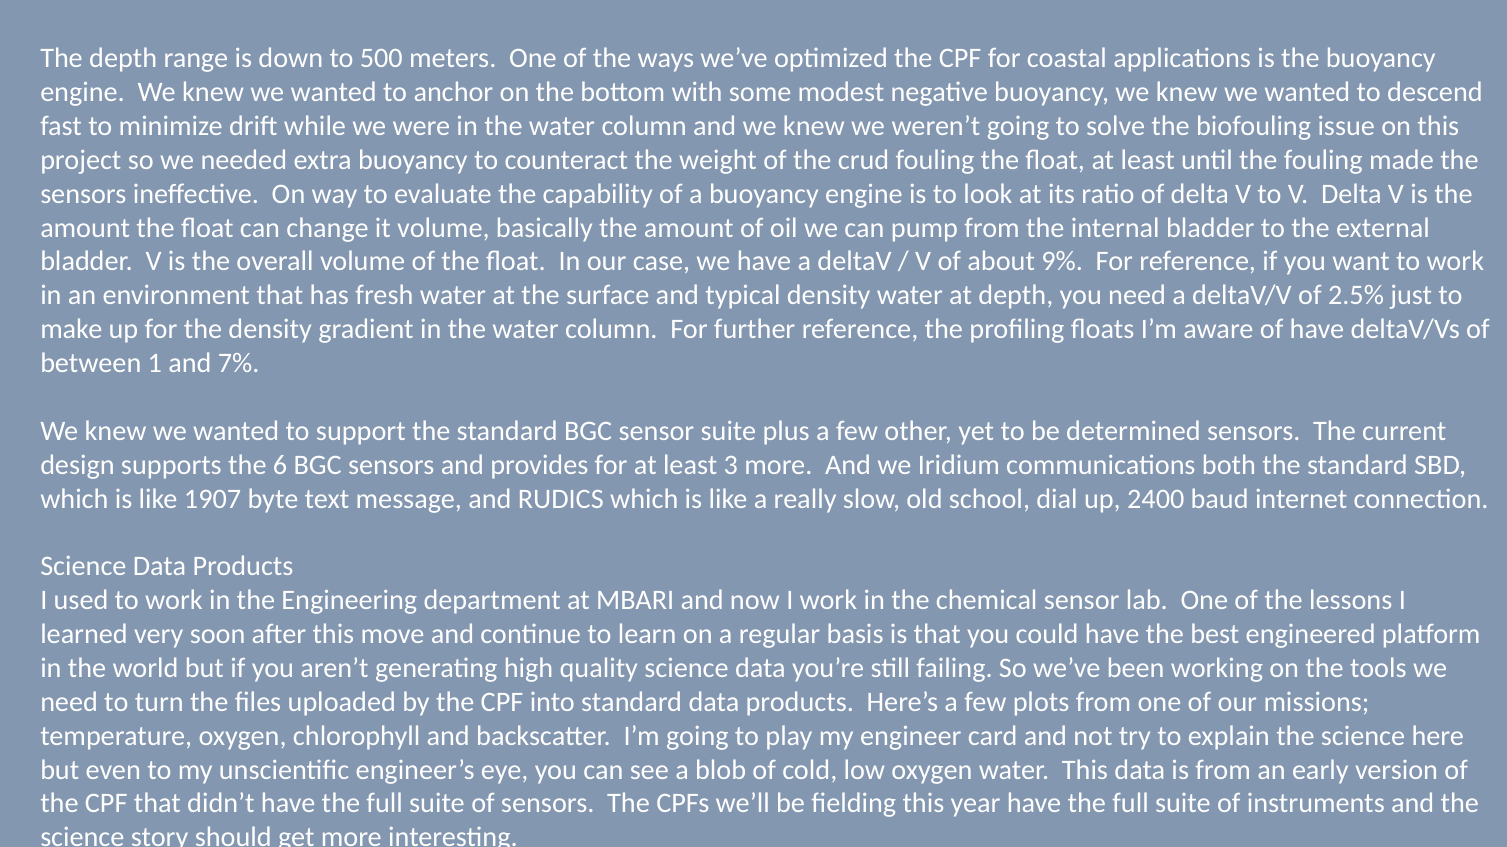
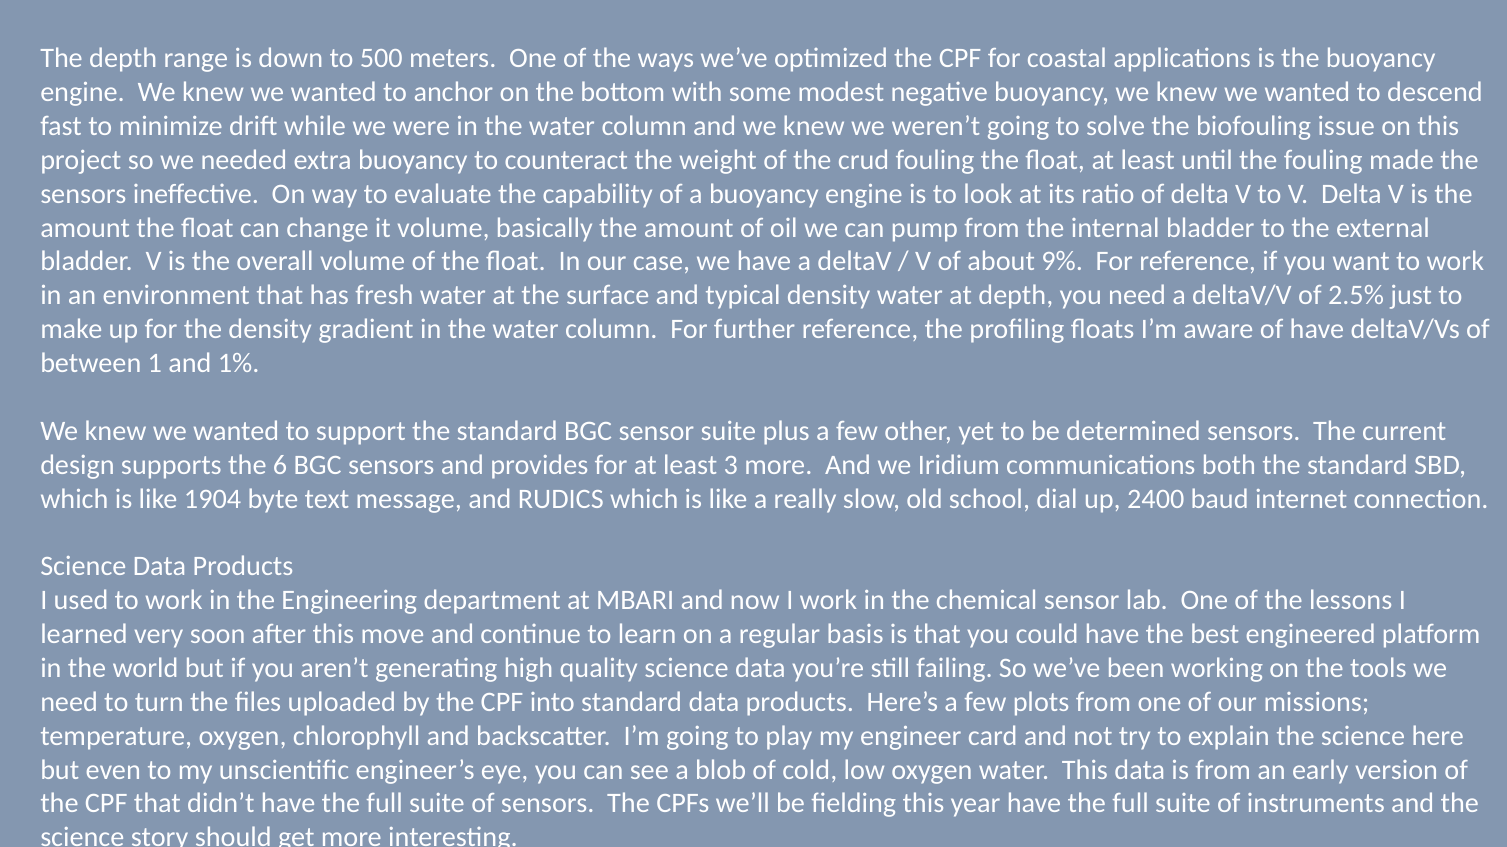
7%: 7% -> 1% (239, 364)
1907: 1907 -> 1904 (213, 499)
